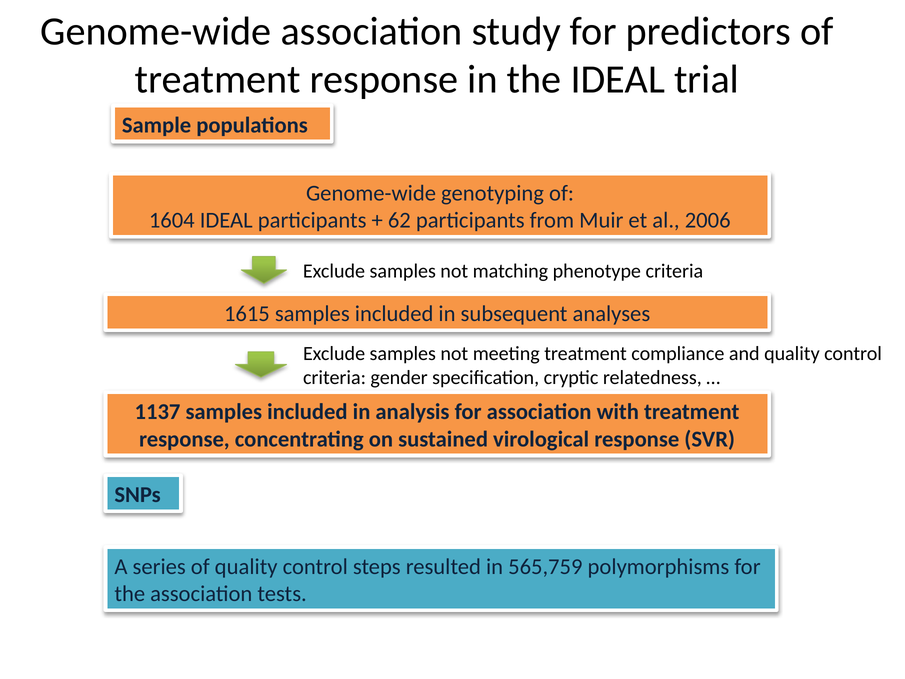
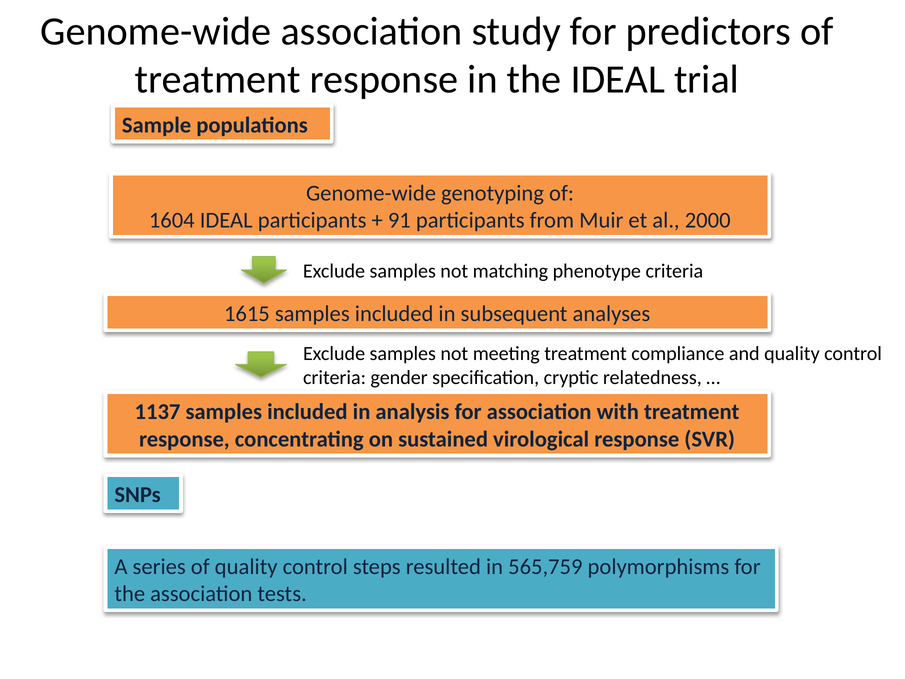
62: 62 -> 91 (399, 220)
2006: 2006 -> 2000 (708, 220)
